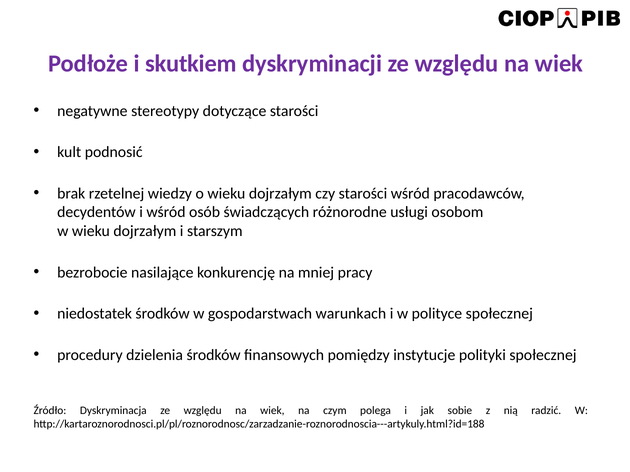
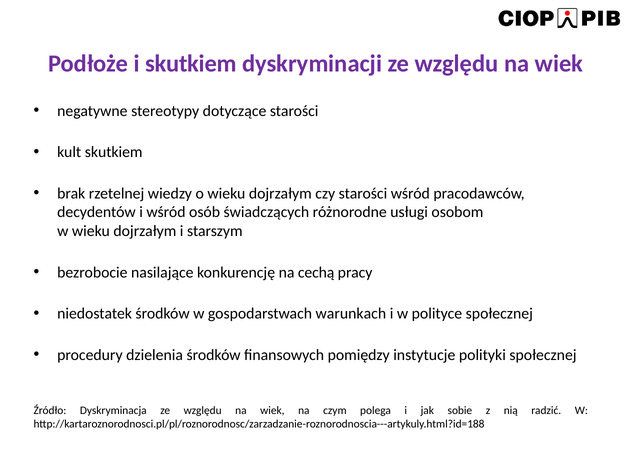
kult podnosić: podnosić -> skutkiem (114, 152)
mniej: mniej -> cechą (316, 273)
